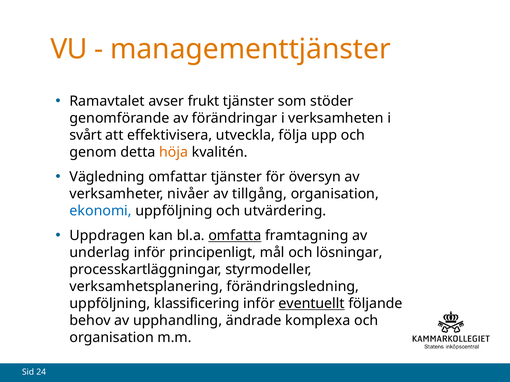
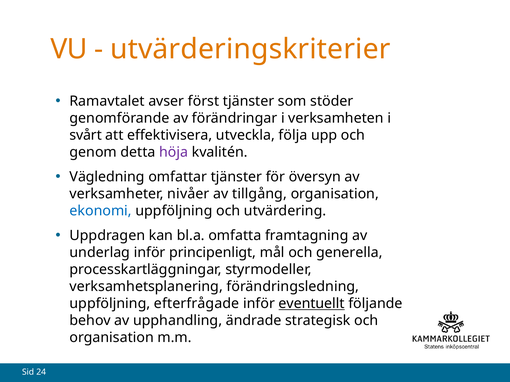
managementtjänster: managementtjänster -> utvärderingskriterier (250, 49)
frukt: frukt -> först (204, 101)
höja colour: orange -> purple (174, 152)
omfatta underline: present -> none (235, 236)
lösningar: lösningar -> generella (349, 253)
klassificering: klassificering -> efterfrågade (197, 304)
komplexa: komplexa -> strategisk (318, 321)
